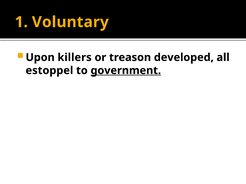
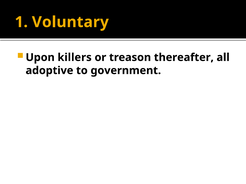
developed: developed -> thereafter (184, 58)
estoppel: estoppel -> adoptive (49, 71)
government underline: present -> none (126, 71)
